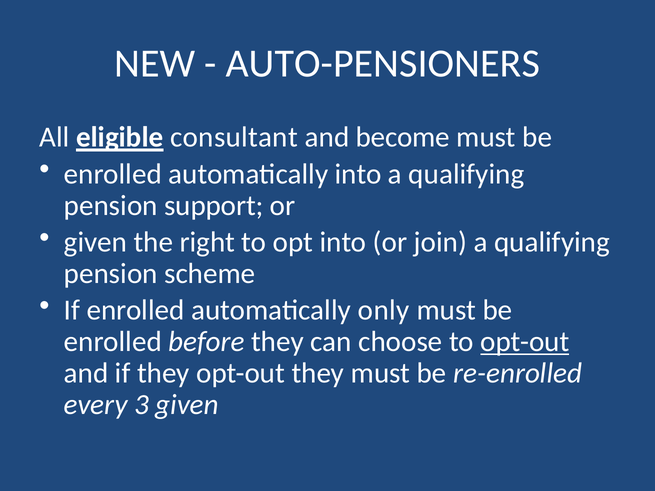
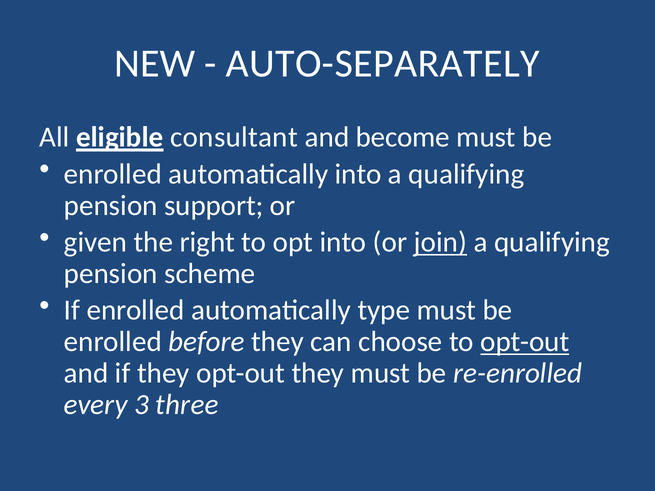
AUTO-PENSIONERS: AUTO-PENSIONERS -> AUTO-SEPARATELY (383, 63)
join underline: none -> present (440, 242)
only: only -> type (384, 310)
3 given: given -> three (187, 405)
